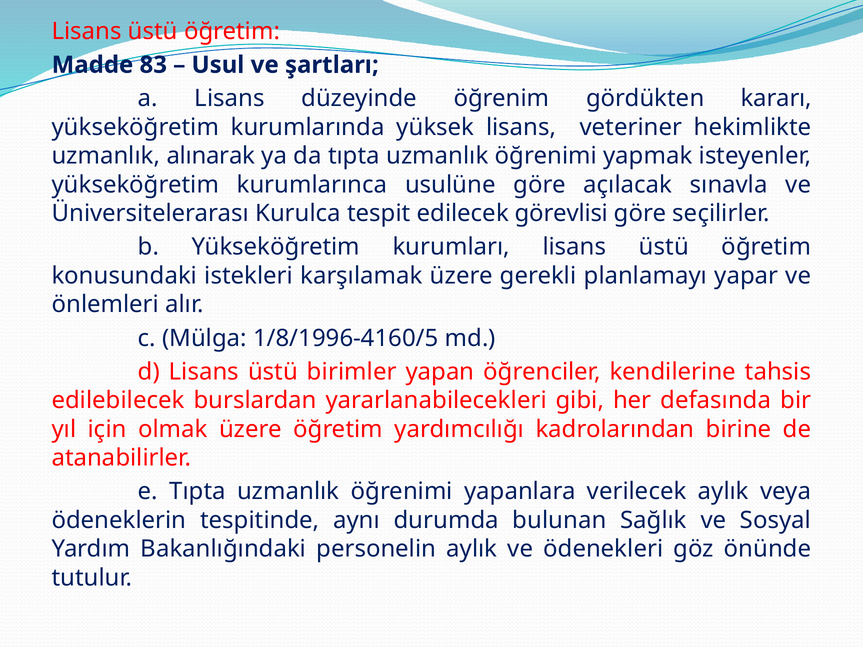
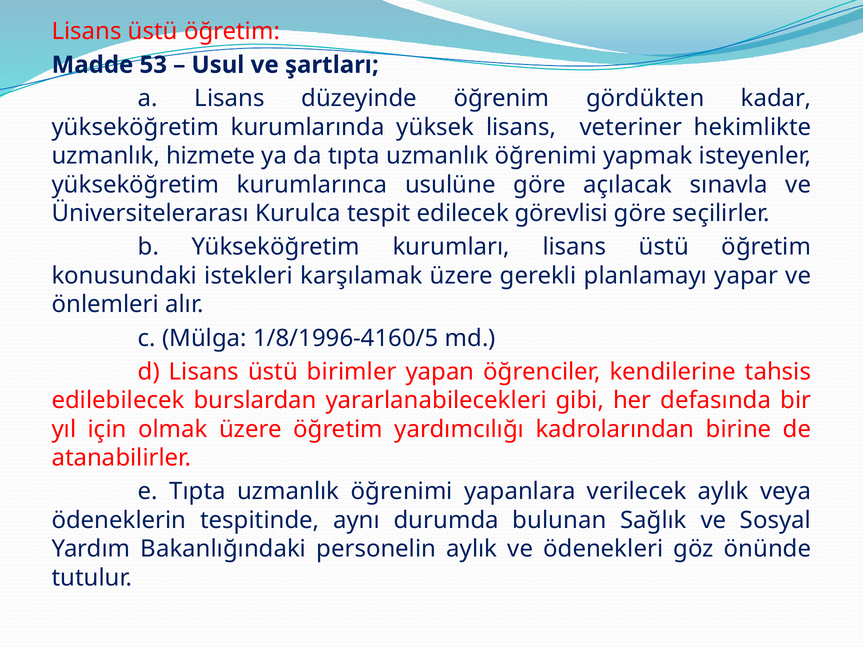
83: 83 -> 53 (153, 65)
kararı: kararı -> kadar (776, 98)
alınarak: alınarak -> hizmete (211, 156)
